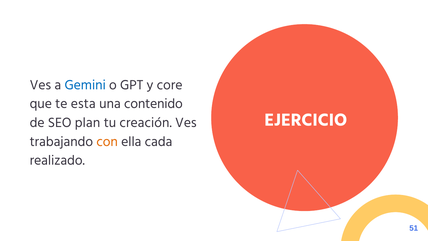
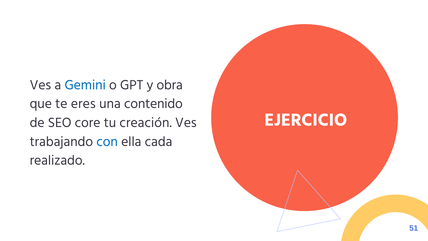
core: core -> obra (170, 85)
esta: esta -> eres (83, 104)
plan: plan -> core (88, 123)
con colour: orange -> blue (107, 141)
